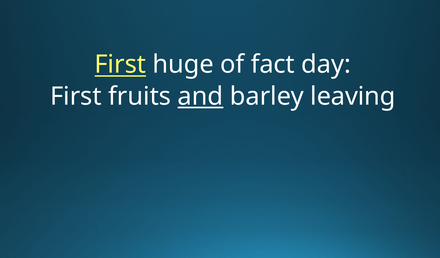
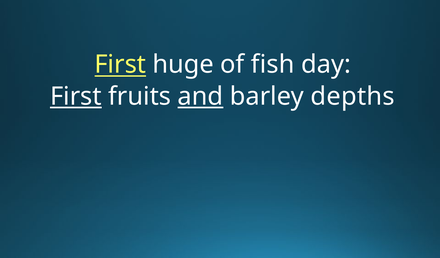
fact: fact -> fish (273, 64)
First underline: none -> present (76, 96)
leaving: leaving -> depths (353, 96)
